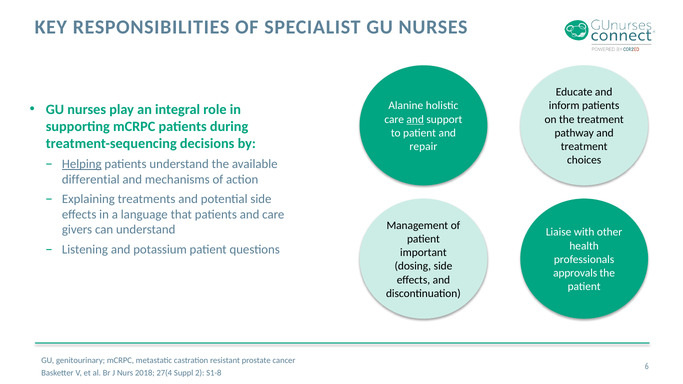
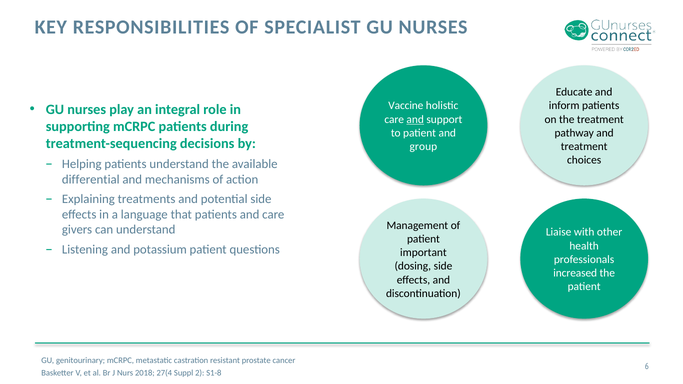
Alanine: Alanine -> Vaccine (406, 106)
repair: repair -> group (423, 147)
Helping underline: present -> none (82, 164)
approvals: approvals -> increased (575, 273)
